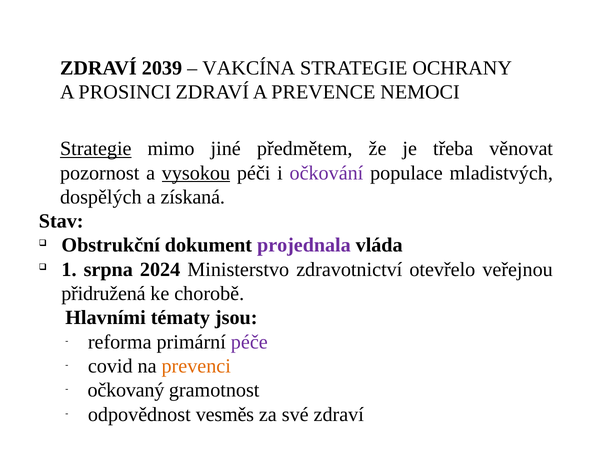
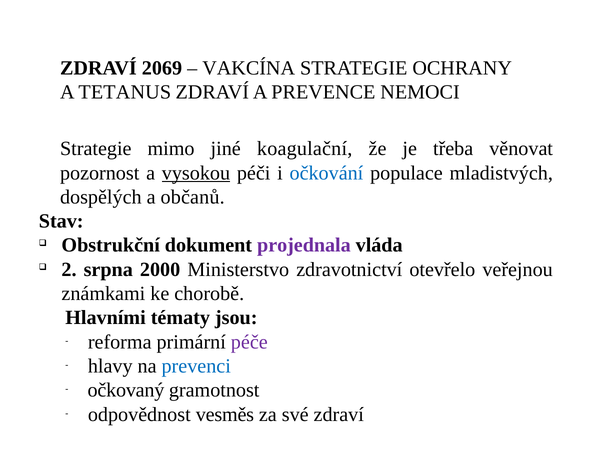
2039: 2039 -> 2069 (162, 68)
PROSINCI: PROSINCI -> TETANUS (125, 92)
Strategie underline: present -> none (96, 149)
předmětem: předmětem -> koagulační (305, 149)
očkování colour: purple -> blue (326, 173)
získaná: získaná -> občanů (193, 197)
1: 1 -> 2 (69, 270)
2024: 2024 -> 2000 (160, 270)
přidružená: přidružená -> známkami (103, 294)
covid: covid -> hlavy (110, 366)
prevenci colour: orange -> blue (196, 366)
